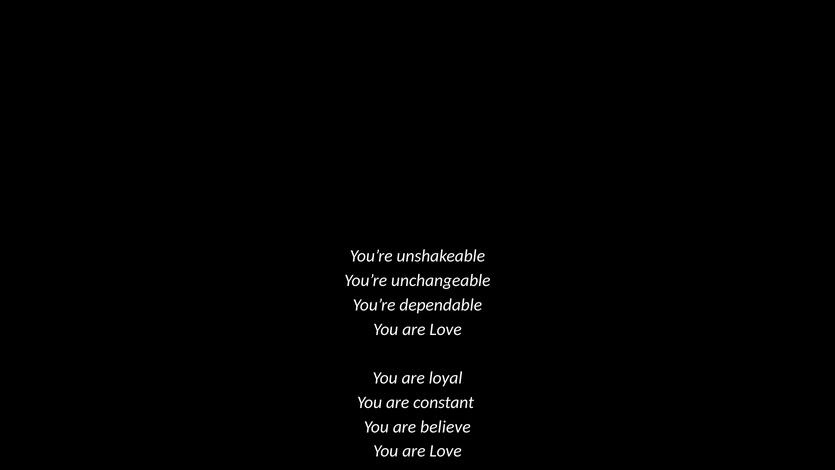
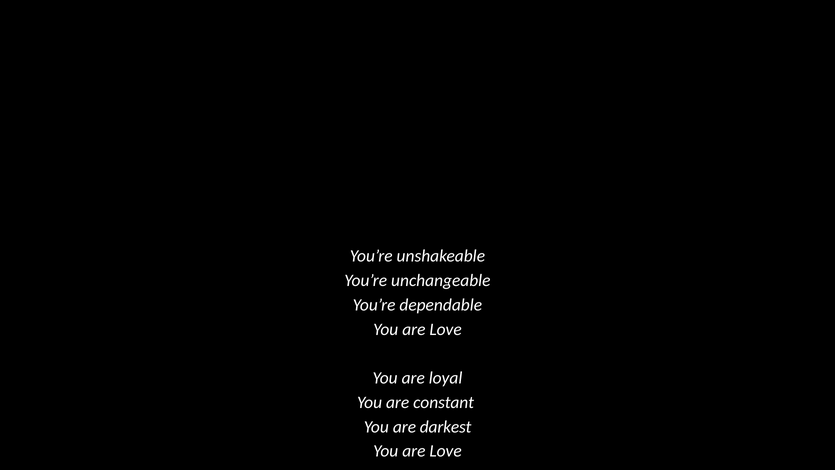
believe: believe -> darkest (446, 427)
